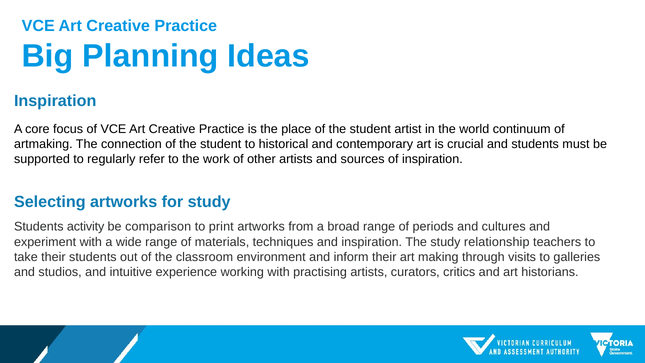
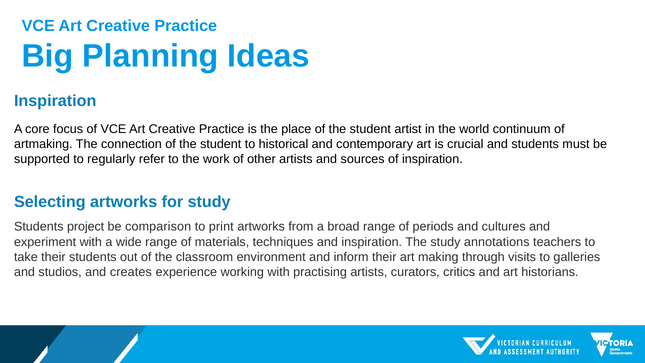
activity: activity -> project (86, 227)
relationship: relationship -> annotations (497, 242)
intuitive: intuitive -> creates (131, 272)
